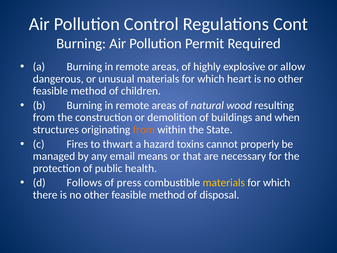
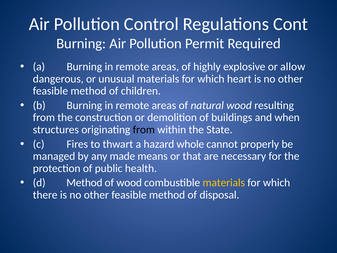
from colour: orange -> black (144, 130)
toxins: toxins -> whole (190, 144)
email: email -> made (122, 156)
d Follows: Follows -> Method (84, 183)
of press: press -> wood (129, 183)
